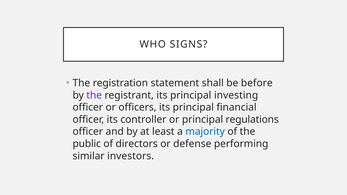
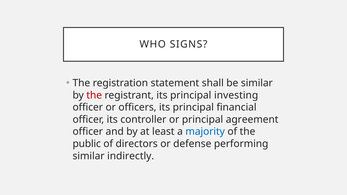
be before: before -> similar (257, 83)
the colour: purple -> red (94, 95)
regulations: regulations -> agreement (252, 120)
investors: investors -> indirectly (131, 156)
